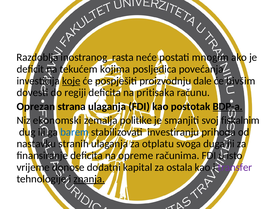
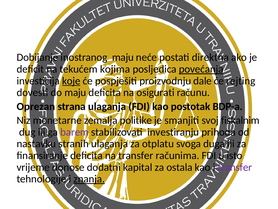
Razdoblja: Razdoblja -> Dobijanje (37, 57)
inostranog rasta: rasta -> maju (123, 57)
mnogim: mnogim -> direktna (210, 57)
povećanja underline: none -> present (201, 69)
bivšim: bivšim -> rejting (241, 81)
do regiji: regiji -> maju (75, 92)
pritisaka: pritisaka -> osigurati (156, 92)
BDP-a underline: present -> none (228, 106)
ekonomski: ekonomski -> monetarne (57, 120)
barem colour: blue -> purple (75, 132)
na opreme: opreme -> transfer (136, 155)
